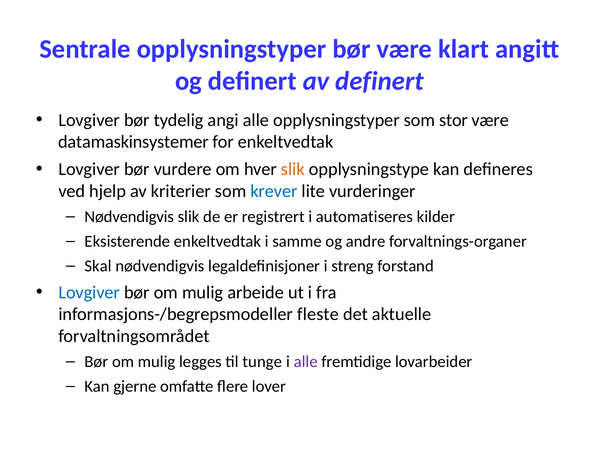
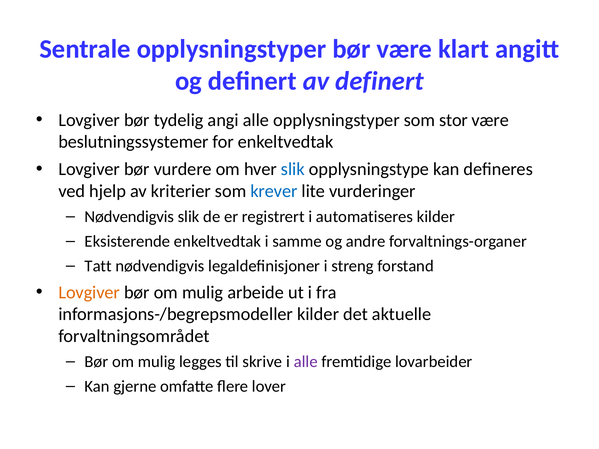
datamaskinsystemer: datamaskinsystemer -> beslutningssystemer (134, 142)
slik colour: orange -> blue (293, 169)
Skal: Skal -> Tatt (98, 266)
Lovgiver colour: blue -> orange (89, 292)
informasjons-/begrepsmodeller fleste: fleste -> kilder (318, 314)
tunge: tunge -> skrive (262, 362)
